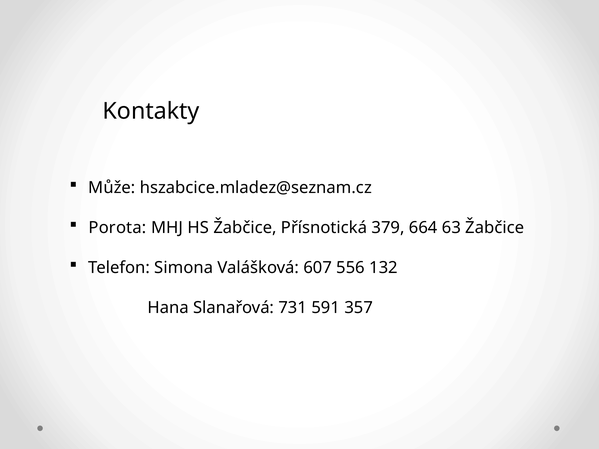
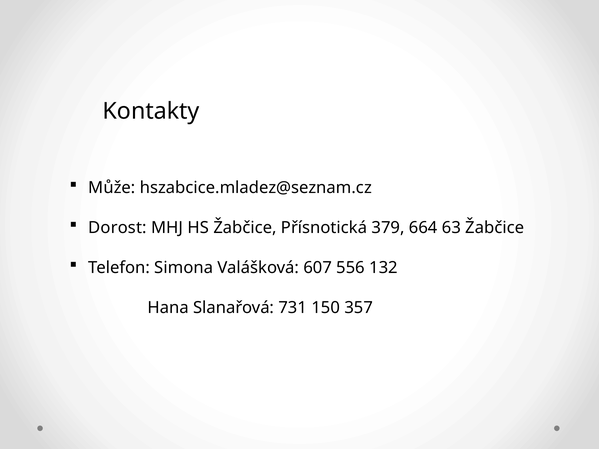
Porota: Porota -> Dorost (117, 228)
591: 591 -> 150 (326, 308)
